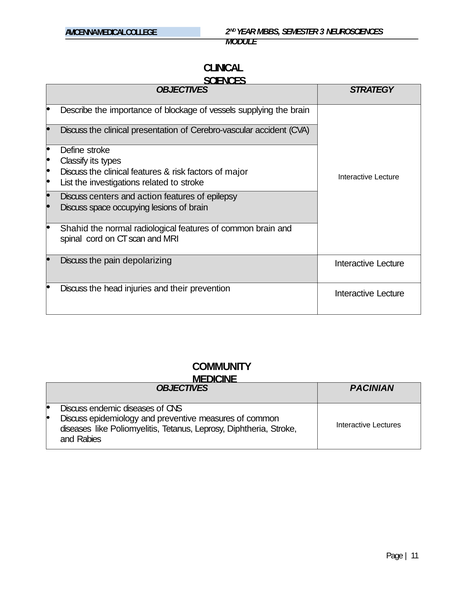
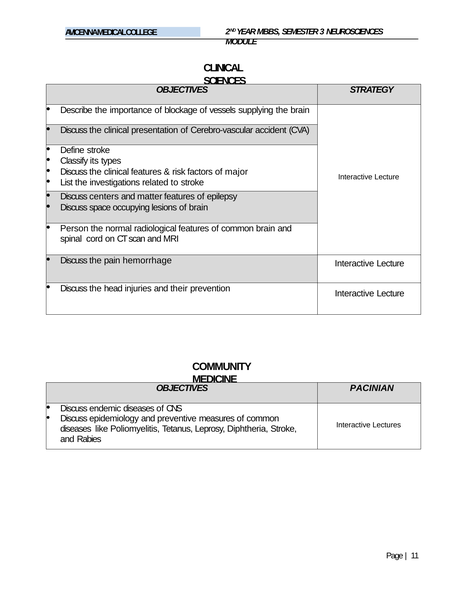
action: action -> matter (150, 197)
Shahid: Shahid -> Person (74, 229)
depolarizing: depolarizing -> hemorrhage (147, 260)
